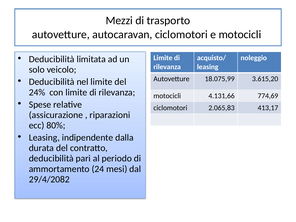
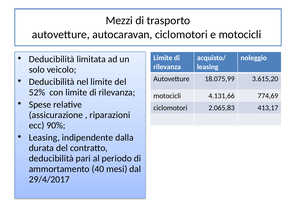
24%: 24% -> 52% (37, 92)
80%: 80% -> 90% (56, 125)
24: 24 -> 40 (98, 169)
29/4/2082: 29/4/2082 -> 29/4/2017 (49, 179)
